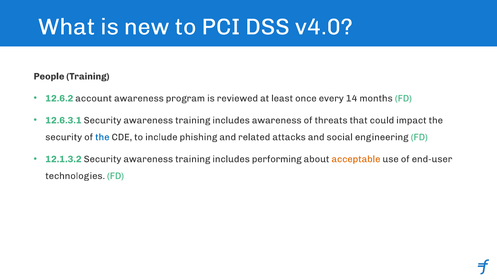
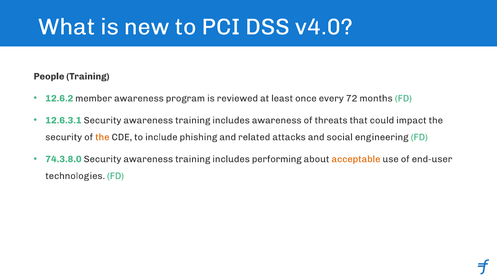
account: account -> member (94, 98)
14: 14 -> 72 (352, 98)
the colour: blue -> orange (102, 137)
12.1.3.2: 12.1.3.2 -> 74.3.8.0 (63, 159)
